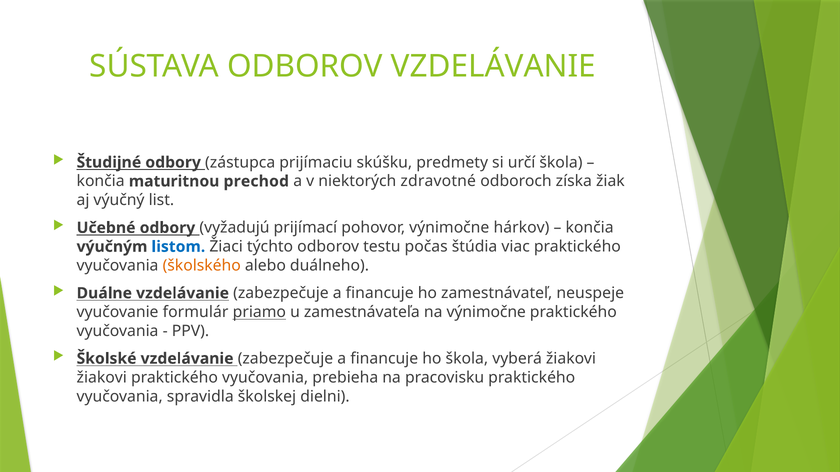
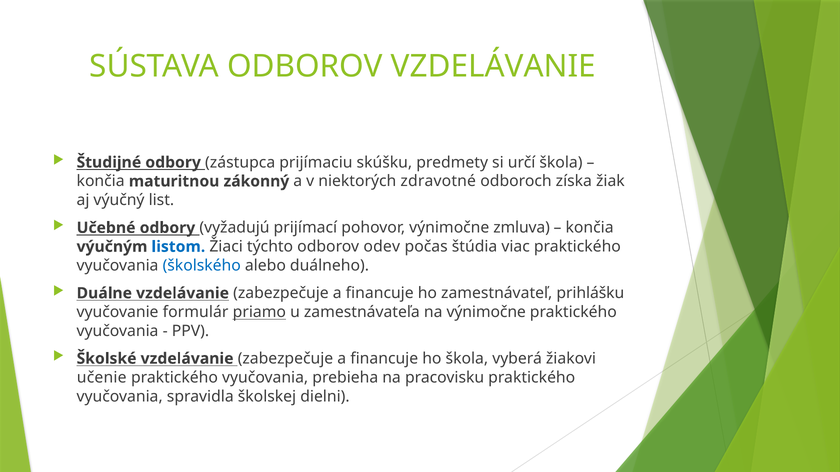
prechod: prechod -> zákonný (256, 181)
hárkov: hárkov -> zmluva (522, 228)
testu: testu -> odev (382, 247)
školského colour: orange -> blue (202, 266)
neuspeje: neuspeje -> prihlášku (590, 293)
žiakovi: žiakovi -> učenie (102, 378)
